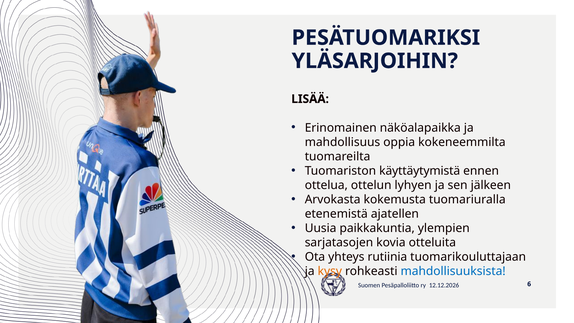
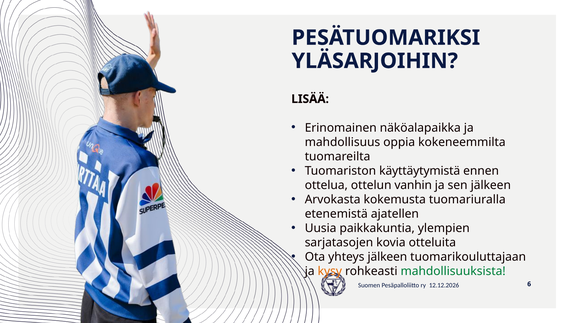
lyhyen: lyhyen -> vanhin (413, 185)
yhteys rutiinia: rutiinia -> jälkeen (387, 257)
mahdollisuuksista colour: blue -> green (453, 271)
